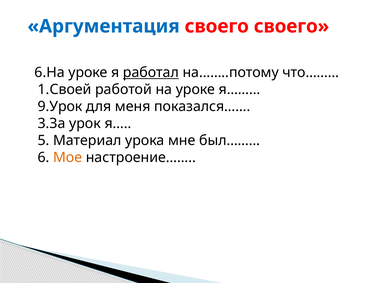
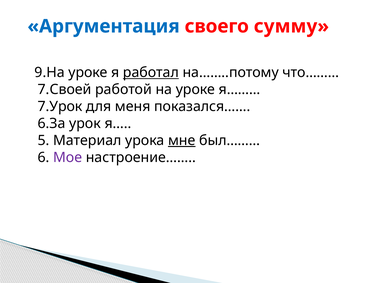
своего своего: своего -> сумму (291, 26)
6.На: 6.На -> 9.На (50, 72)
1.Своей: 1.Своей -> 7.Своей (65, 89)
9.Урок: 9.Урок -> 7.Урок (60, 106)
3.За: 3.За -> 6.За (52, 123)
мне underline: none -> present (182, 140)
Мое colour: orange -> purple (68, 157)
